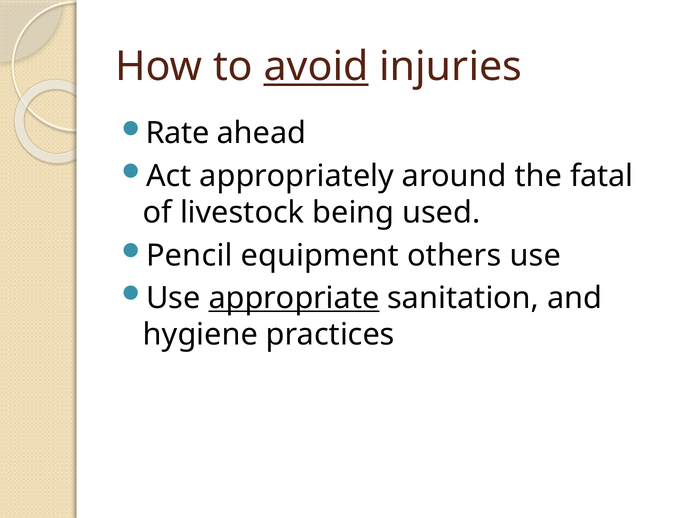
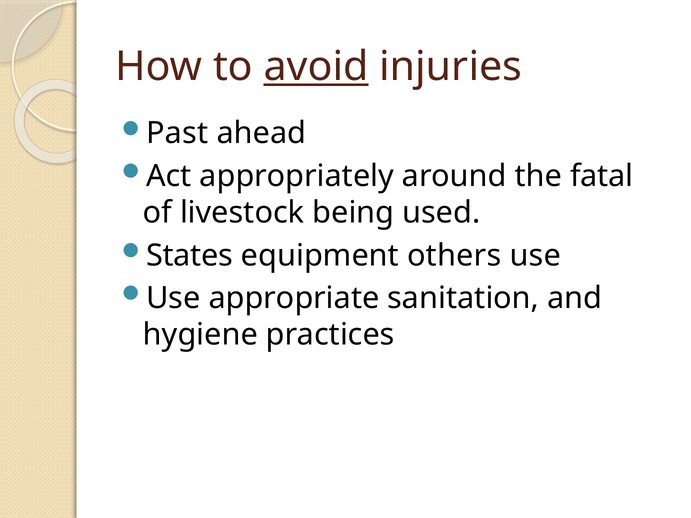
Rate: Rate -> Past (177, 133)
Pencil: Pencil -> States (190, 256)
appropriate underline: present -> none (294, 298)
